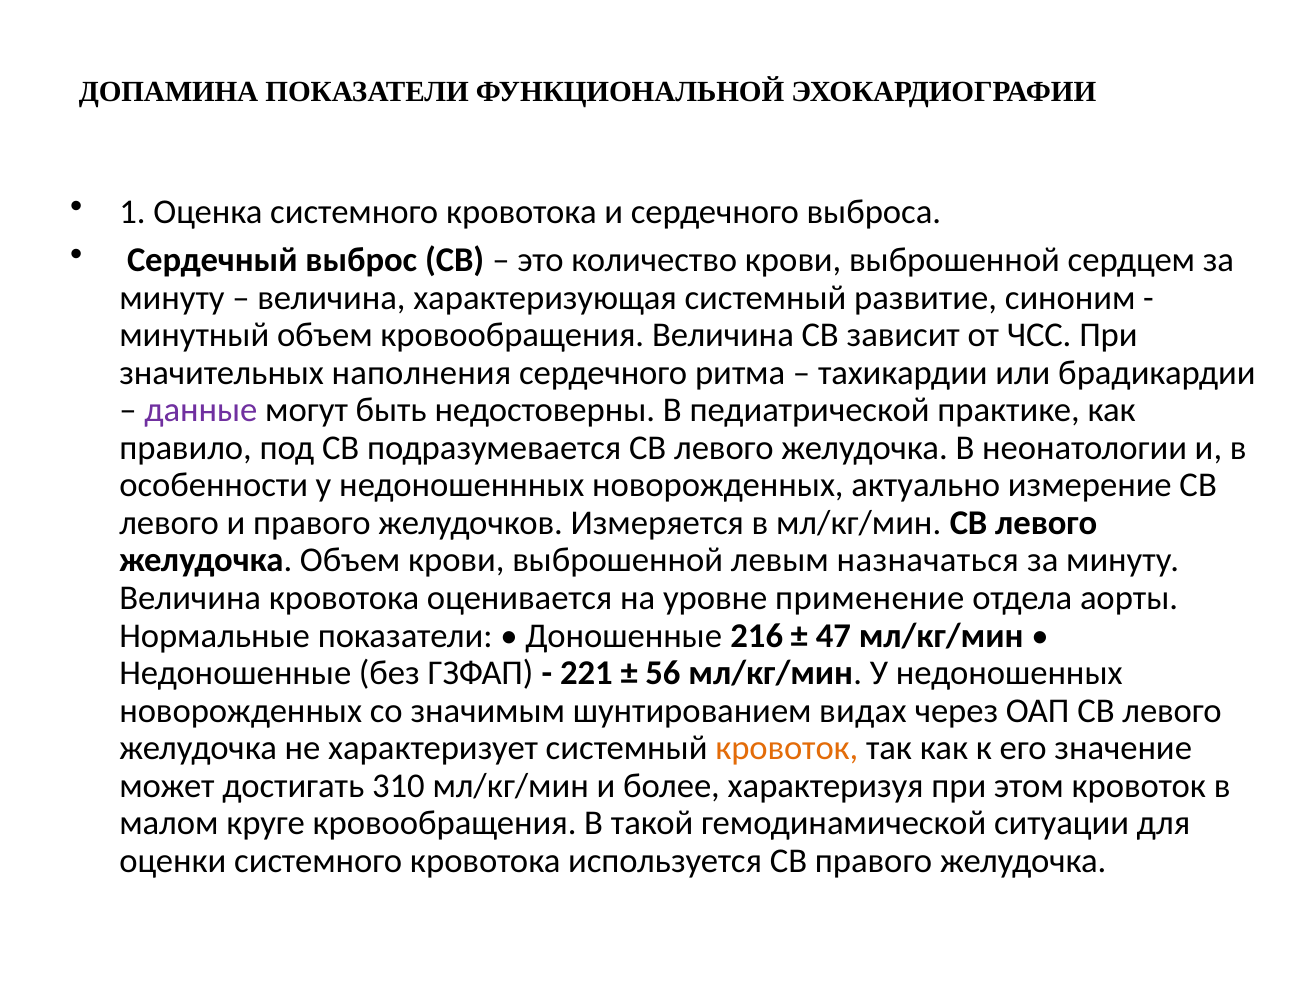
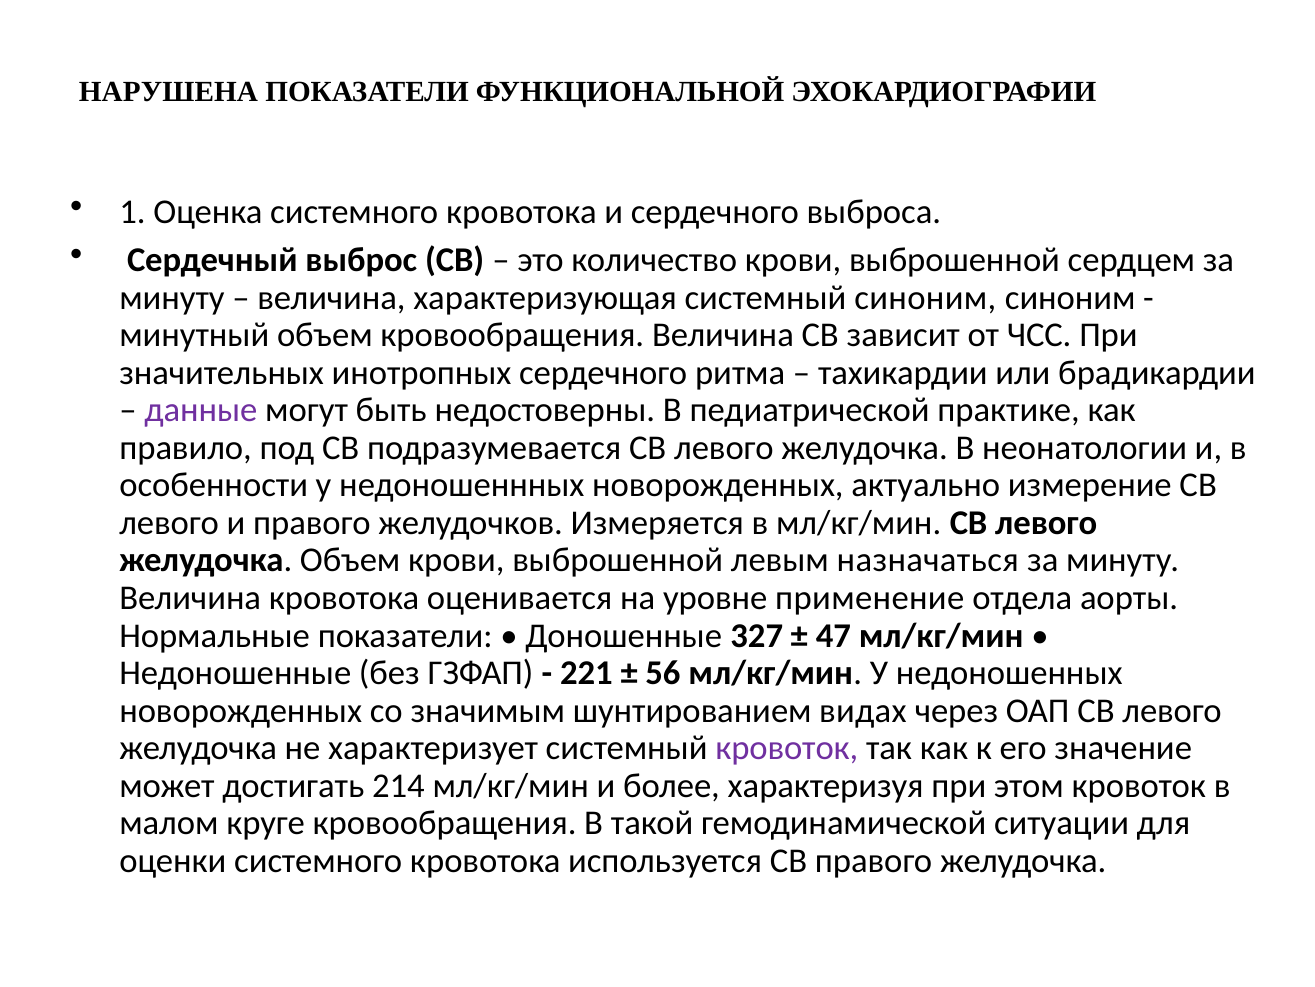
ДОПАМИНА: ДОПАМИНА -> НАРУШЕНА (168, 92)
системный развитие: развитие -> синоним (925, 298)
наполнения: наполнения -> инотропных (422, 373)
216: 216 -> 327 (757, 635)
кровоток colour: orange -> purple (787, 748)
310: 310 -> 214 (398, 785)
